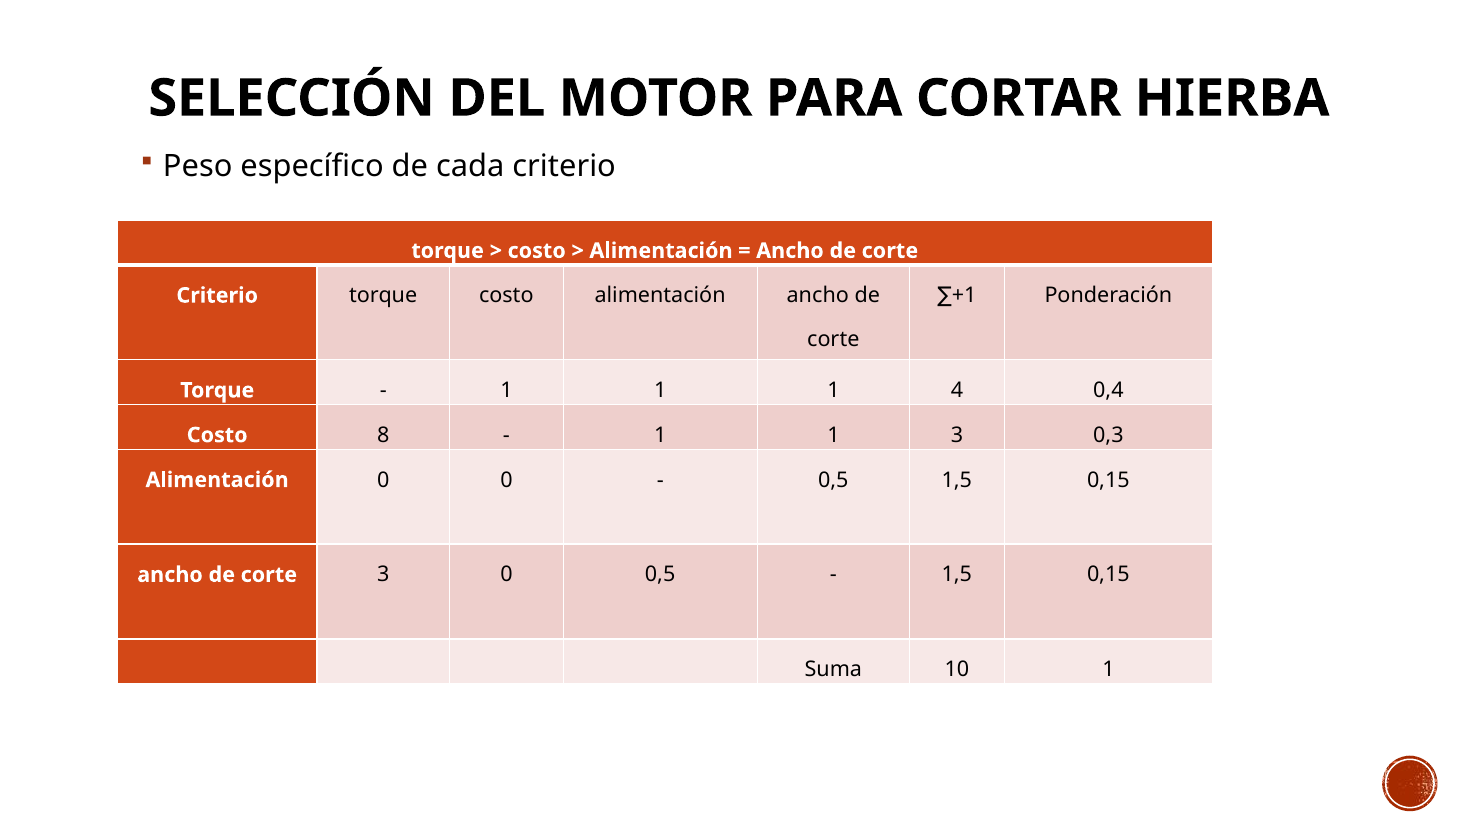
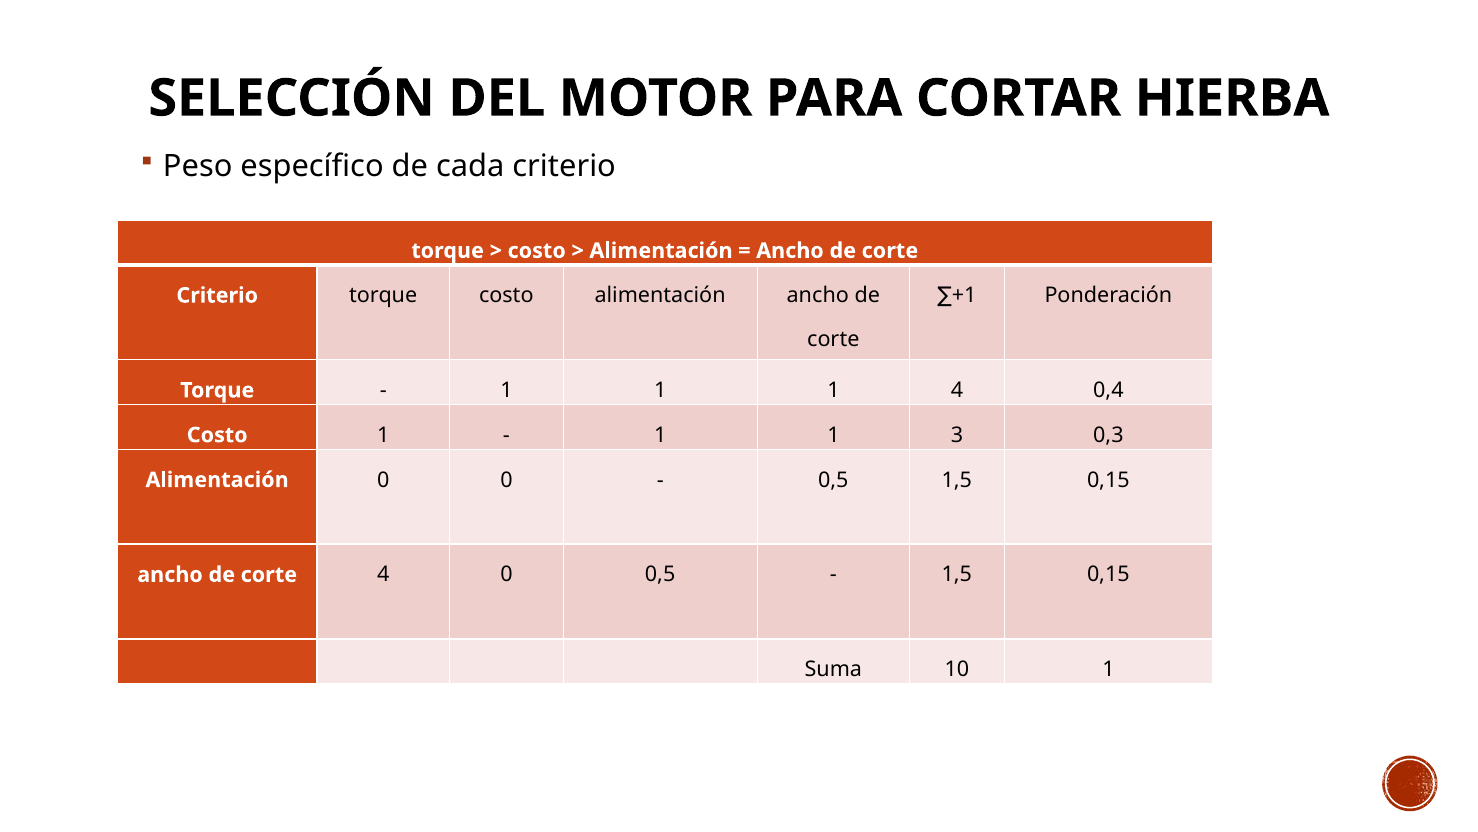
8: 8 -> 1 (383, 435)
corte 3: 3 -> 4 (383, 574)
